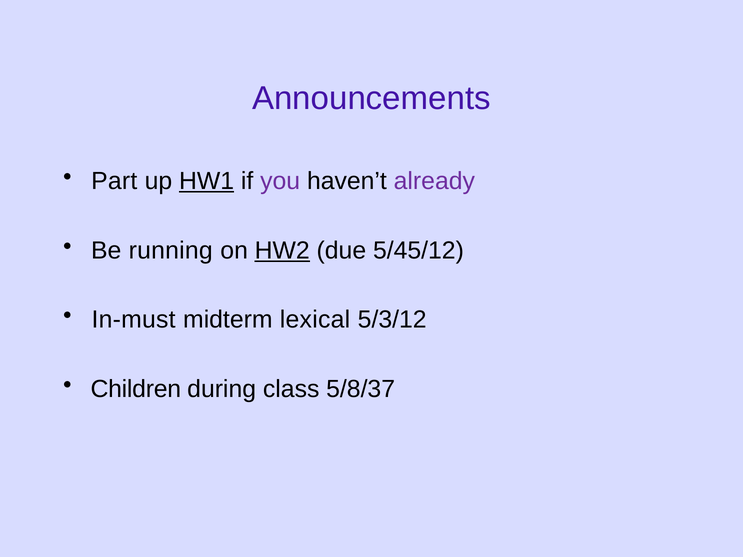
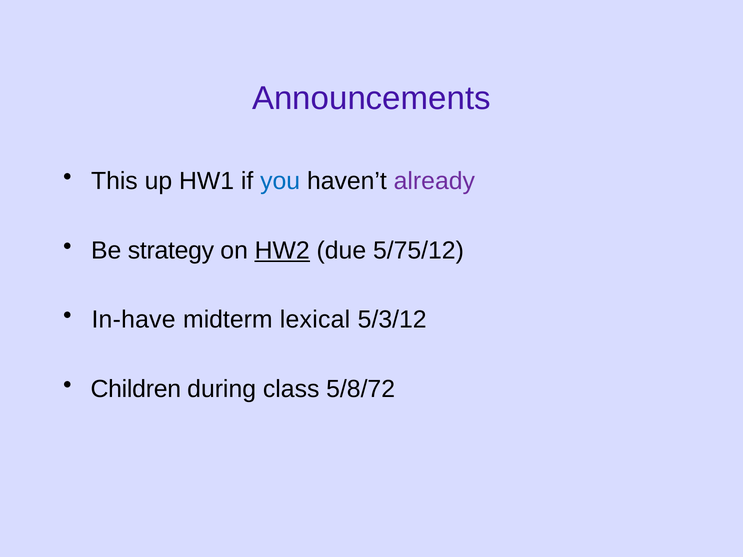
Part: Part -> This (114, 181)
HW1 underline: present -> none (207, 181)
you colour: purple -> blue (280, 181)
running: running -> strategy (171, 251)
5/45/12: 5/45/12 -> 5/75/12 (418, 251)
In-must: In-must -> In-have (134, 320)
5/8/37: 5/8/37 -> 5/8/72 (361, 389)
